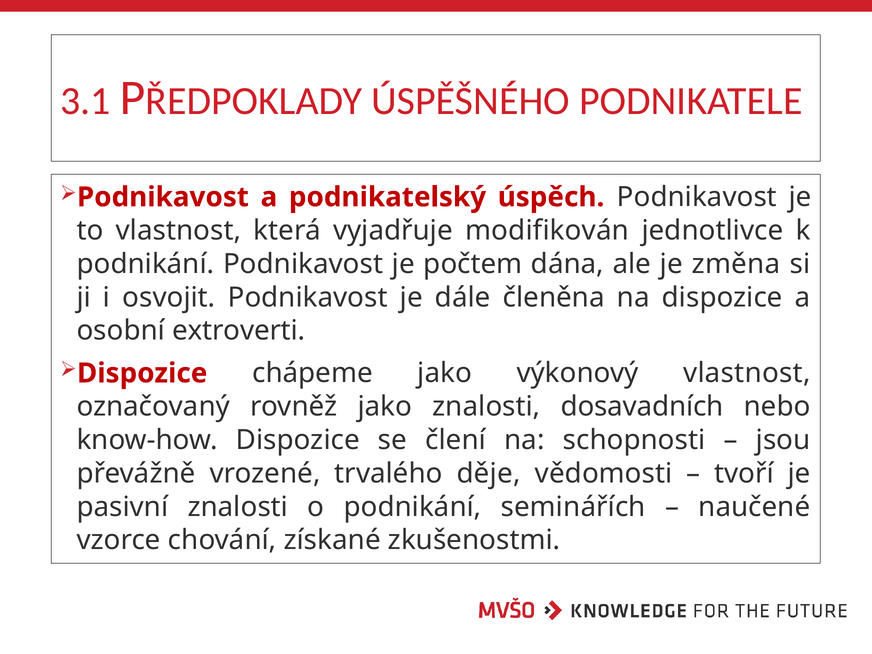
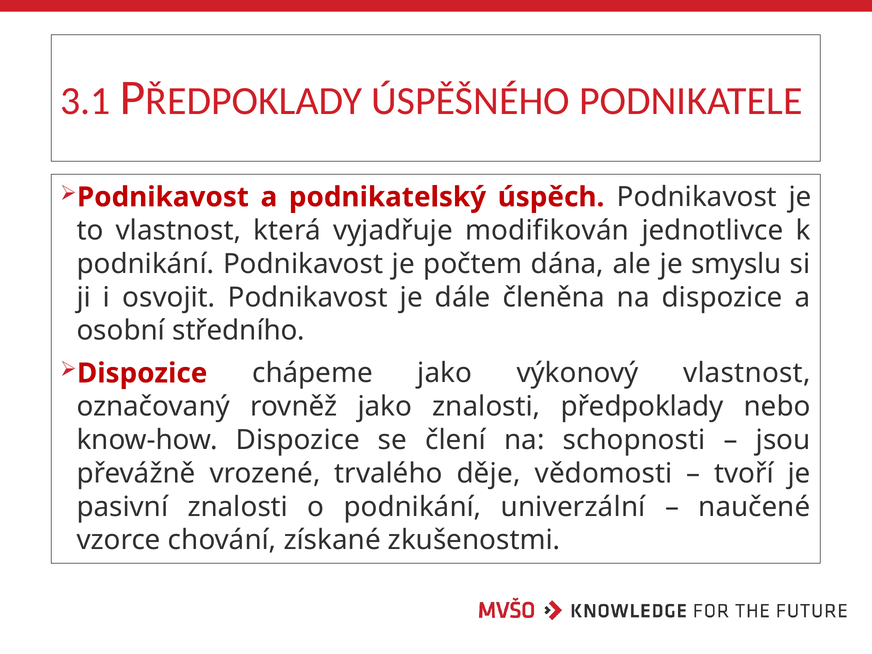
změna: změna -> smyslu (736, 264)
extroverti: extroverti -> středního (239, 331)
dosavadních: dosavadních -> předpoklady (642, 407)
seminářích: seminářích -> univerzální (573, 507)
